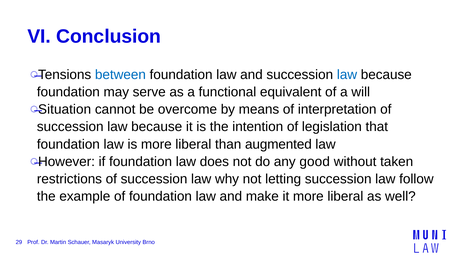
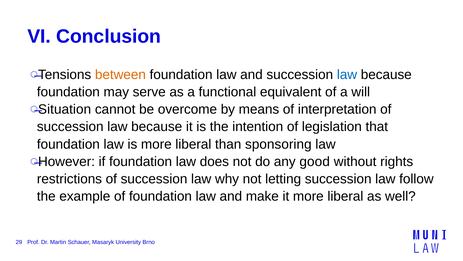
between colour: blue -> orange (120, 74)
augmented: augmented -> sponsoring (278, 144)
taken: taken -> rights (397, 161)
